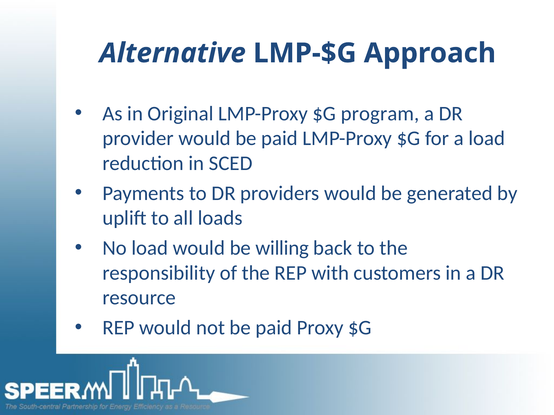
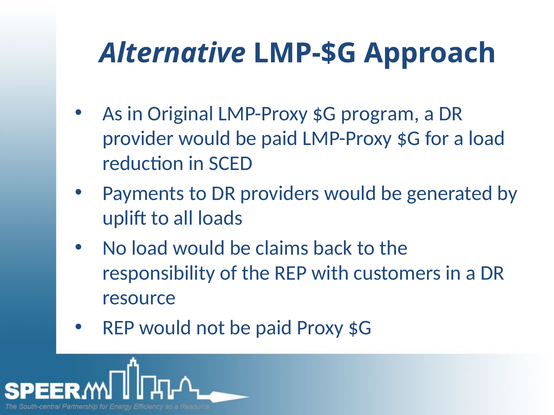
willing: willing -> claims (282, 248)
